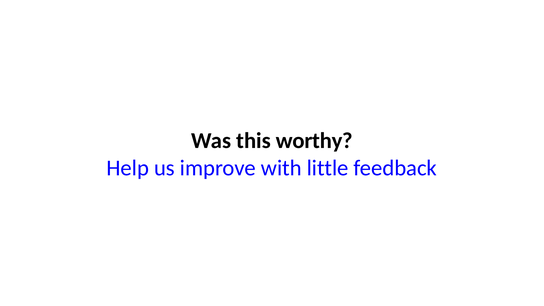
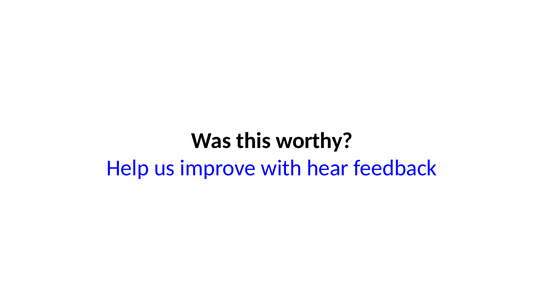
little: little -> hear (328, 168)
